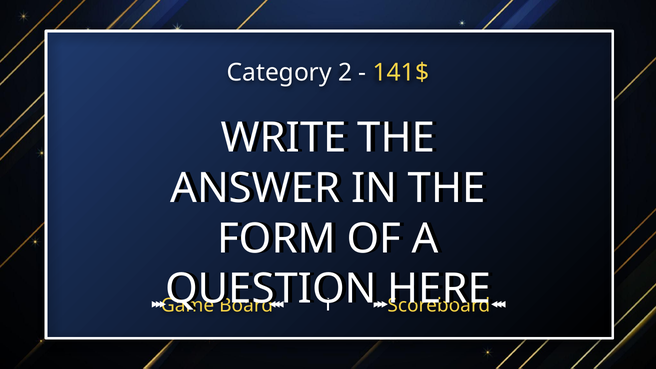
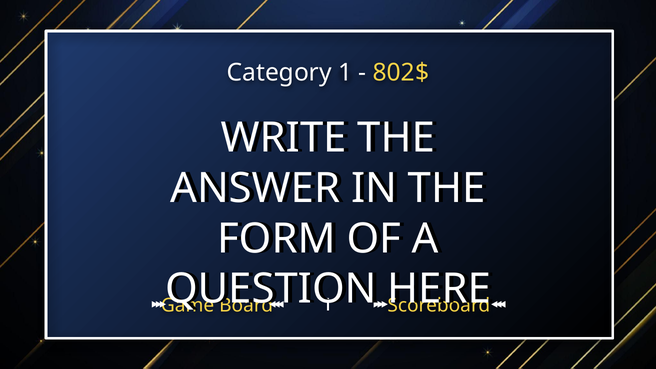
2: 2 -> 1 (345, 73)
141$: 141$ -> 802$ (401, 73)
